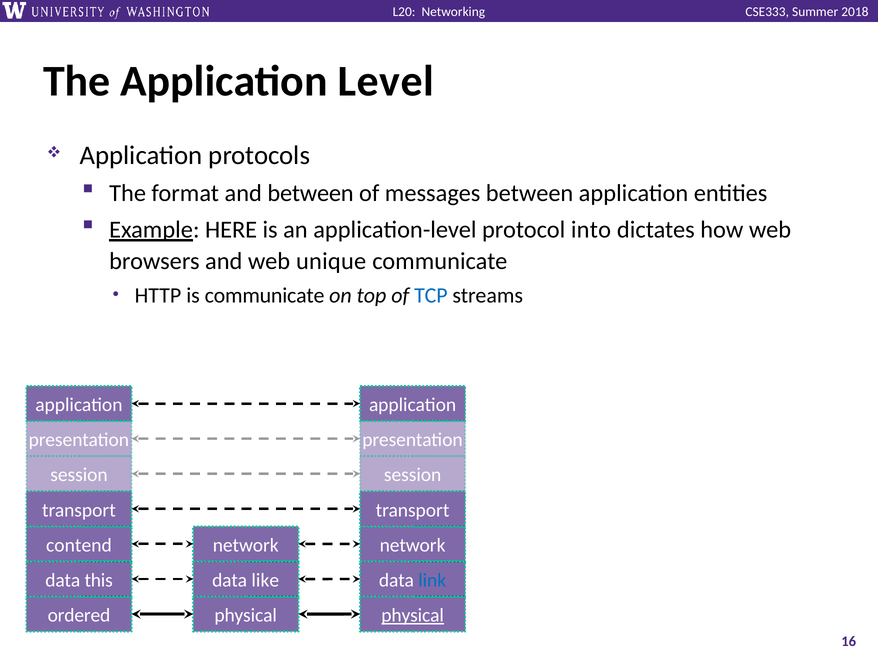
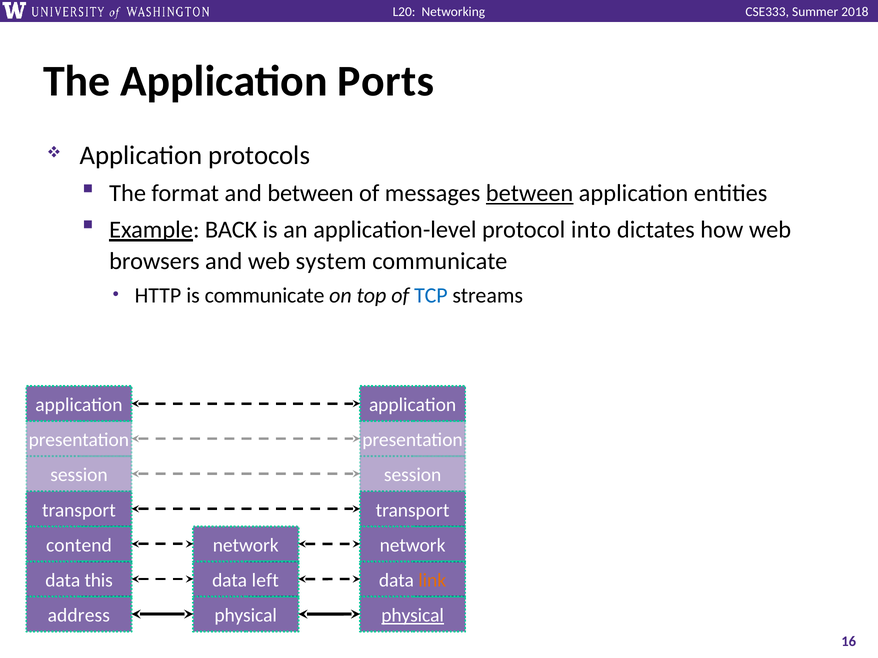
Level: Level -> Ports (386, 81)
between underline: none -> present (530, 193)
HERE: HERE -> BACK (231, 230)
unique: unique -> system (331, 262)
like: like -> left (265, 581)
link colour: blue -> orange (432, 581)
ordered: ordered -> address (79, 616)
